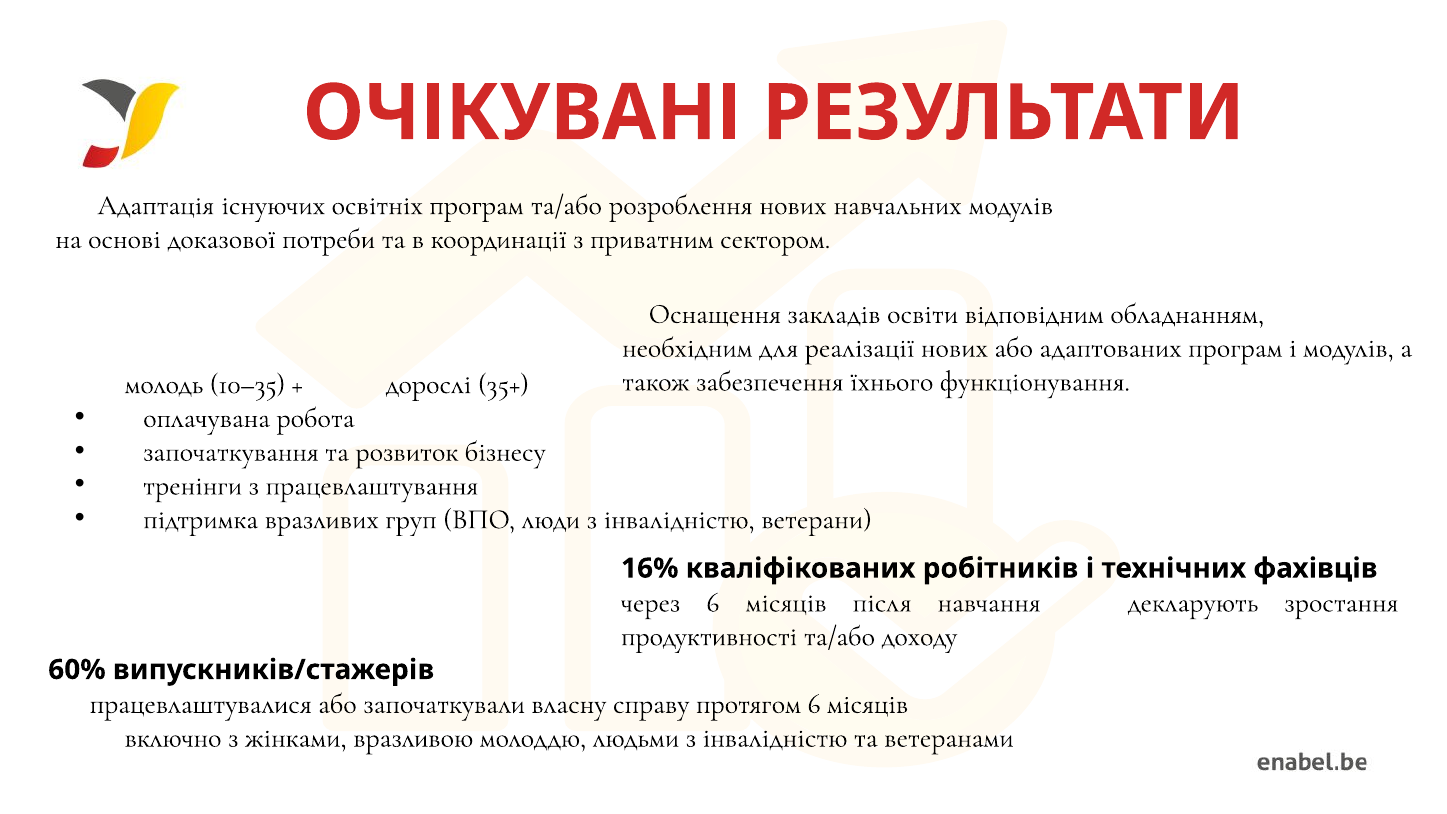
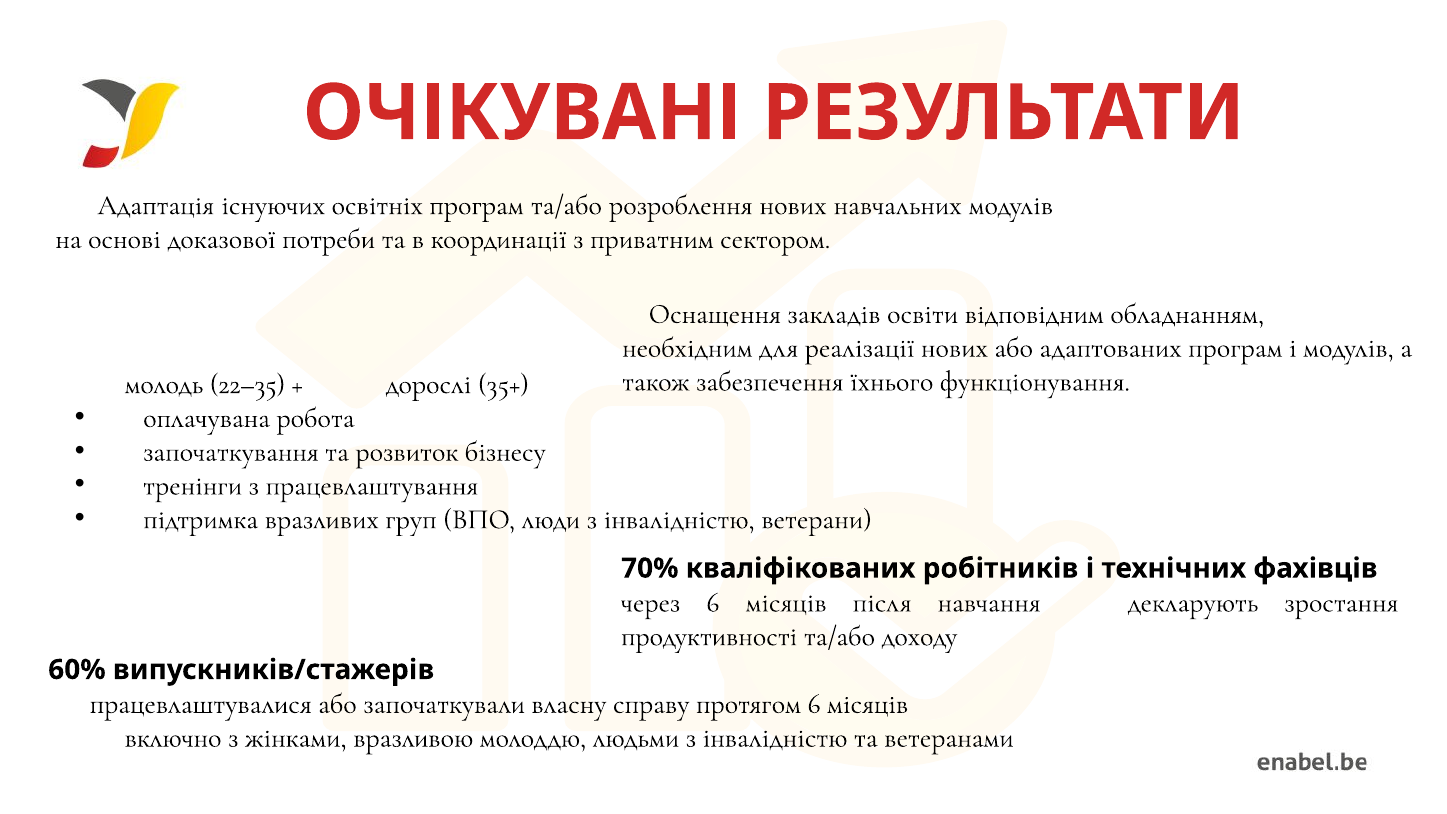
10–35: 10–35 -> 22–35 (247, 384)
16%: 16% -> 70% (650, 568)
